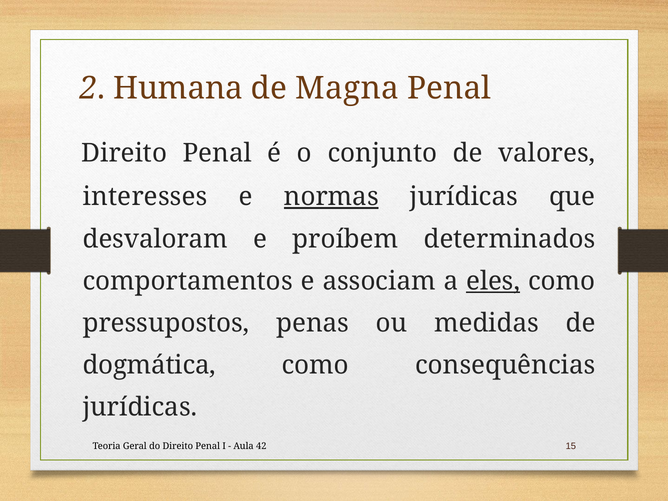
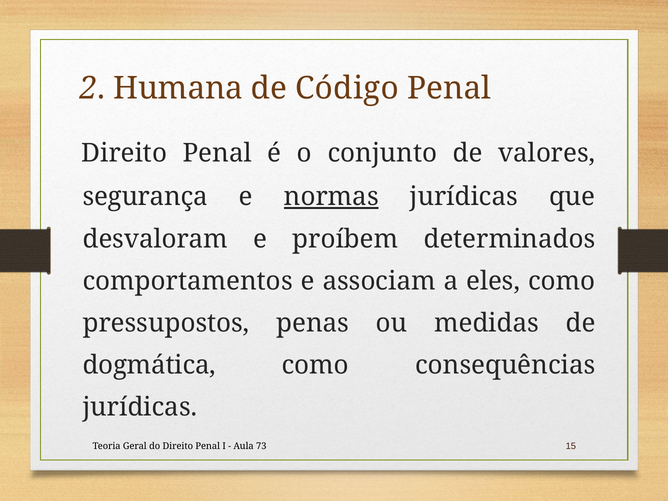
Magna: Magna -> Código (347, 88)
interesses: interesses -> segurança (145, 197)
eles underline: present -> none (493, 281)
42: 42 -> 73 (261, 446)
